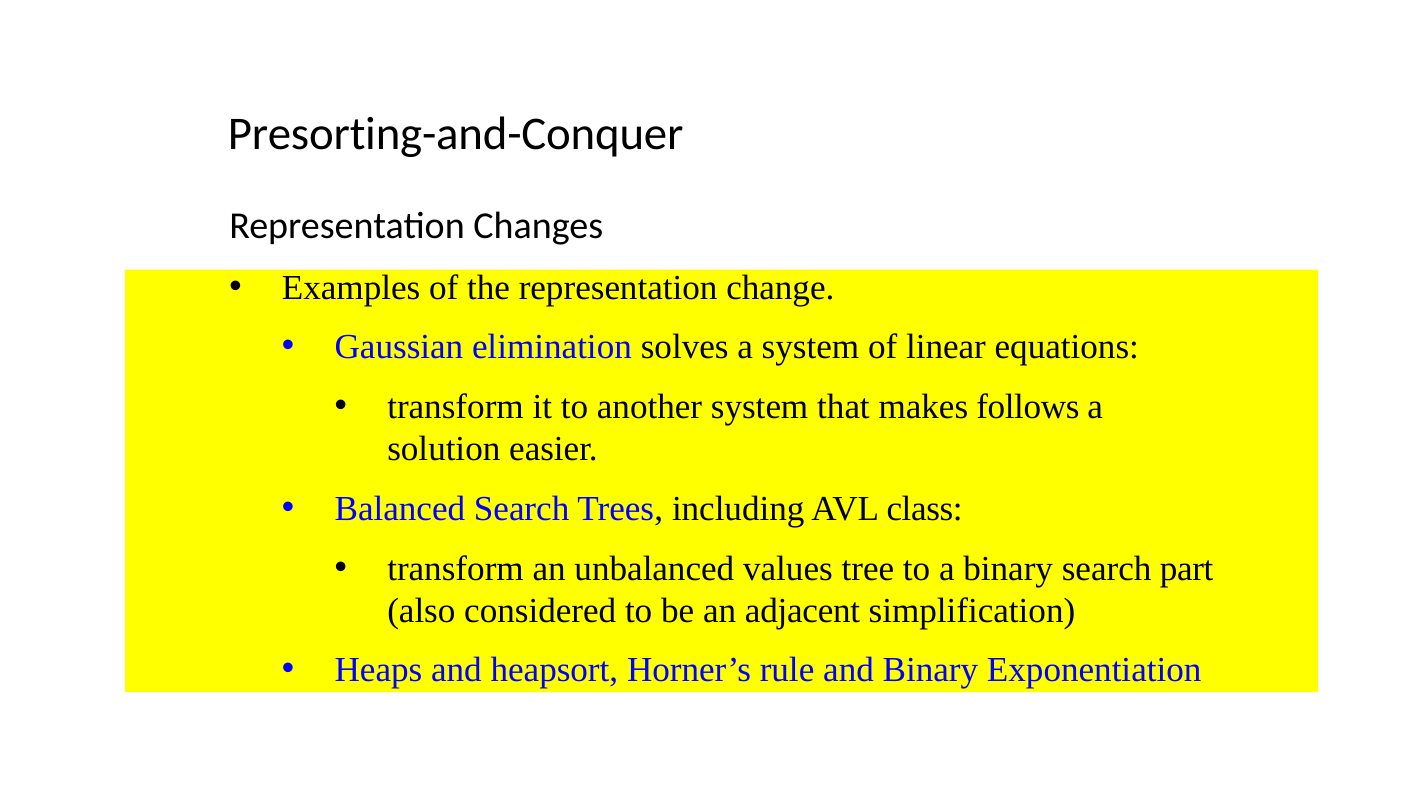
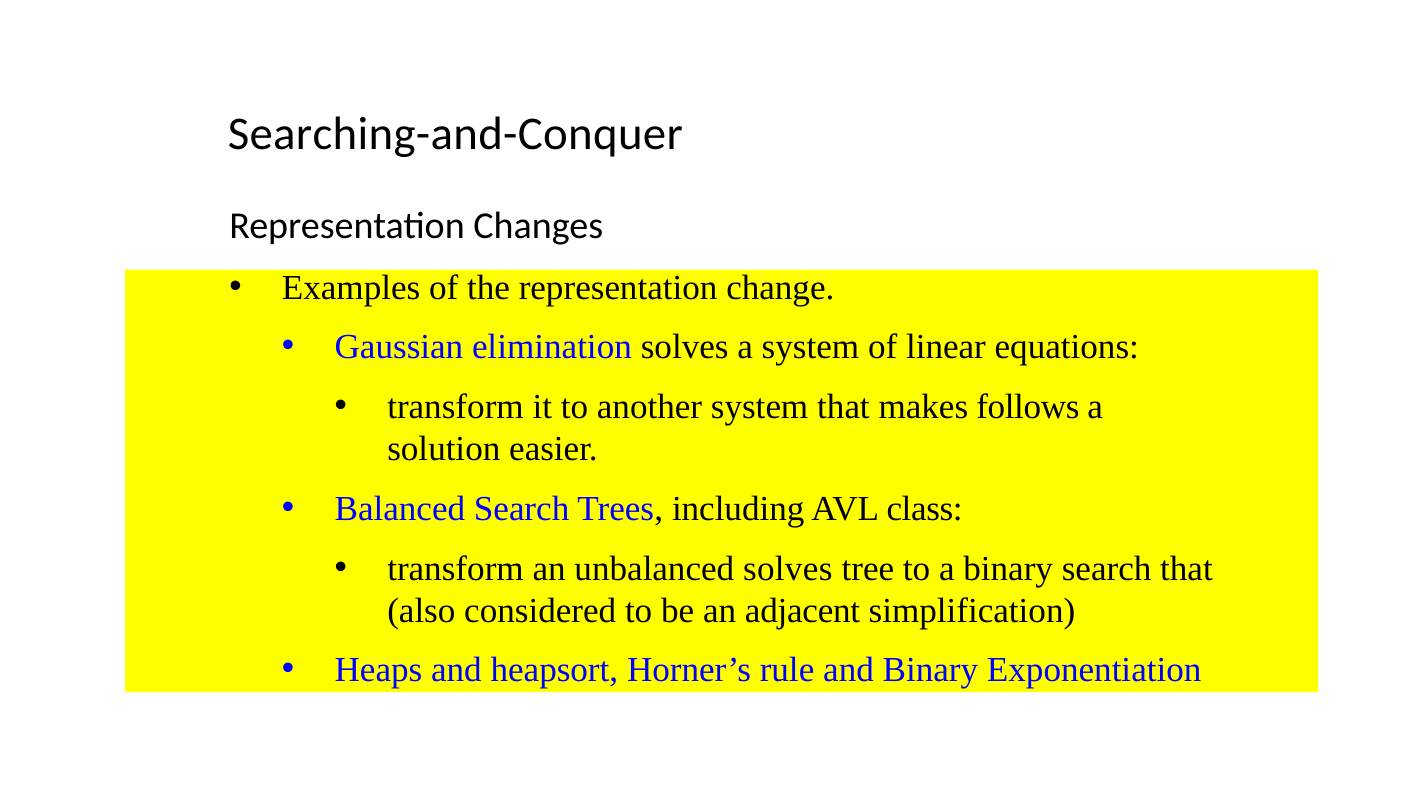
Presorting-and-Conquer: Presorting-and-Conquer -> Searching-and-Conquer (455, 134)
unbalanced values: values -> solves (788, 569)
search part: part -> that (1186, 569)
